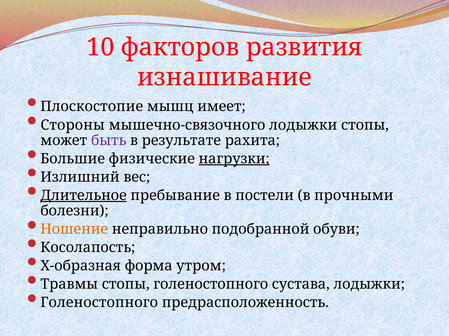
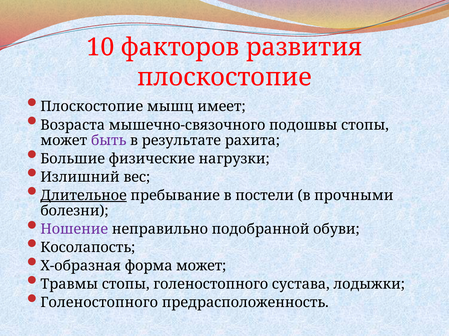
изнашивание: изнашивание -> плоскостопие (224, 77)
Стороны: Стороны -> Возраста (73, 125)
мышечно-связочного лодыжки: лодыжки -> подошвы (303, 125)
нагрузки underline: present -> none (234, 159)
Ношение colour: orange -> purple (74, 230)
форма утром: утром -> может (201, 267)
